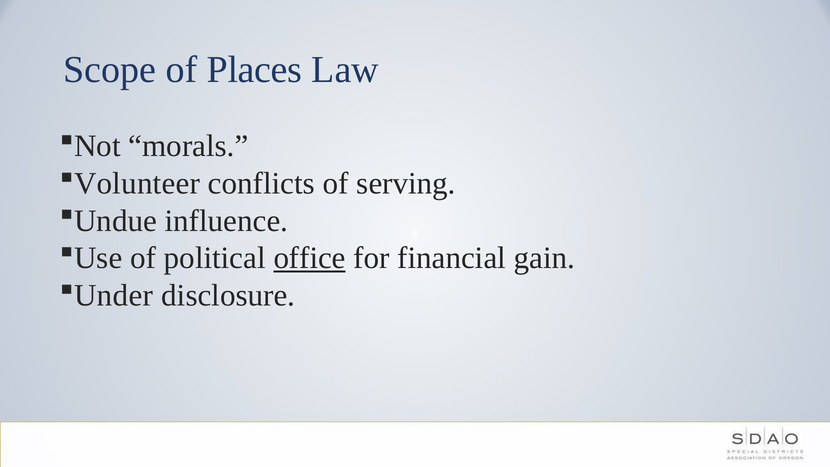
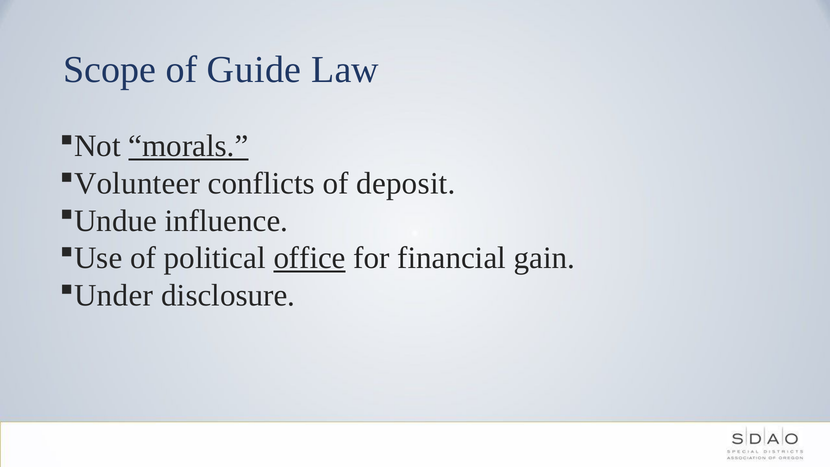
Places: Places -> Guide (254, 70)
morals underline: none -> present (188, 146)
serving: serving -> deposit (406, 183)
